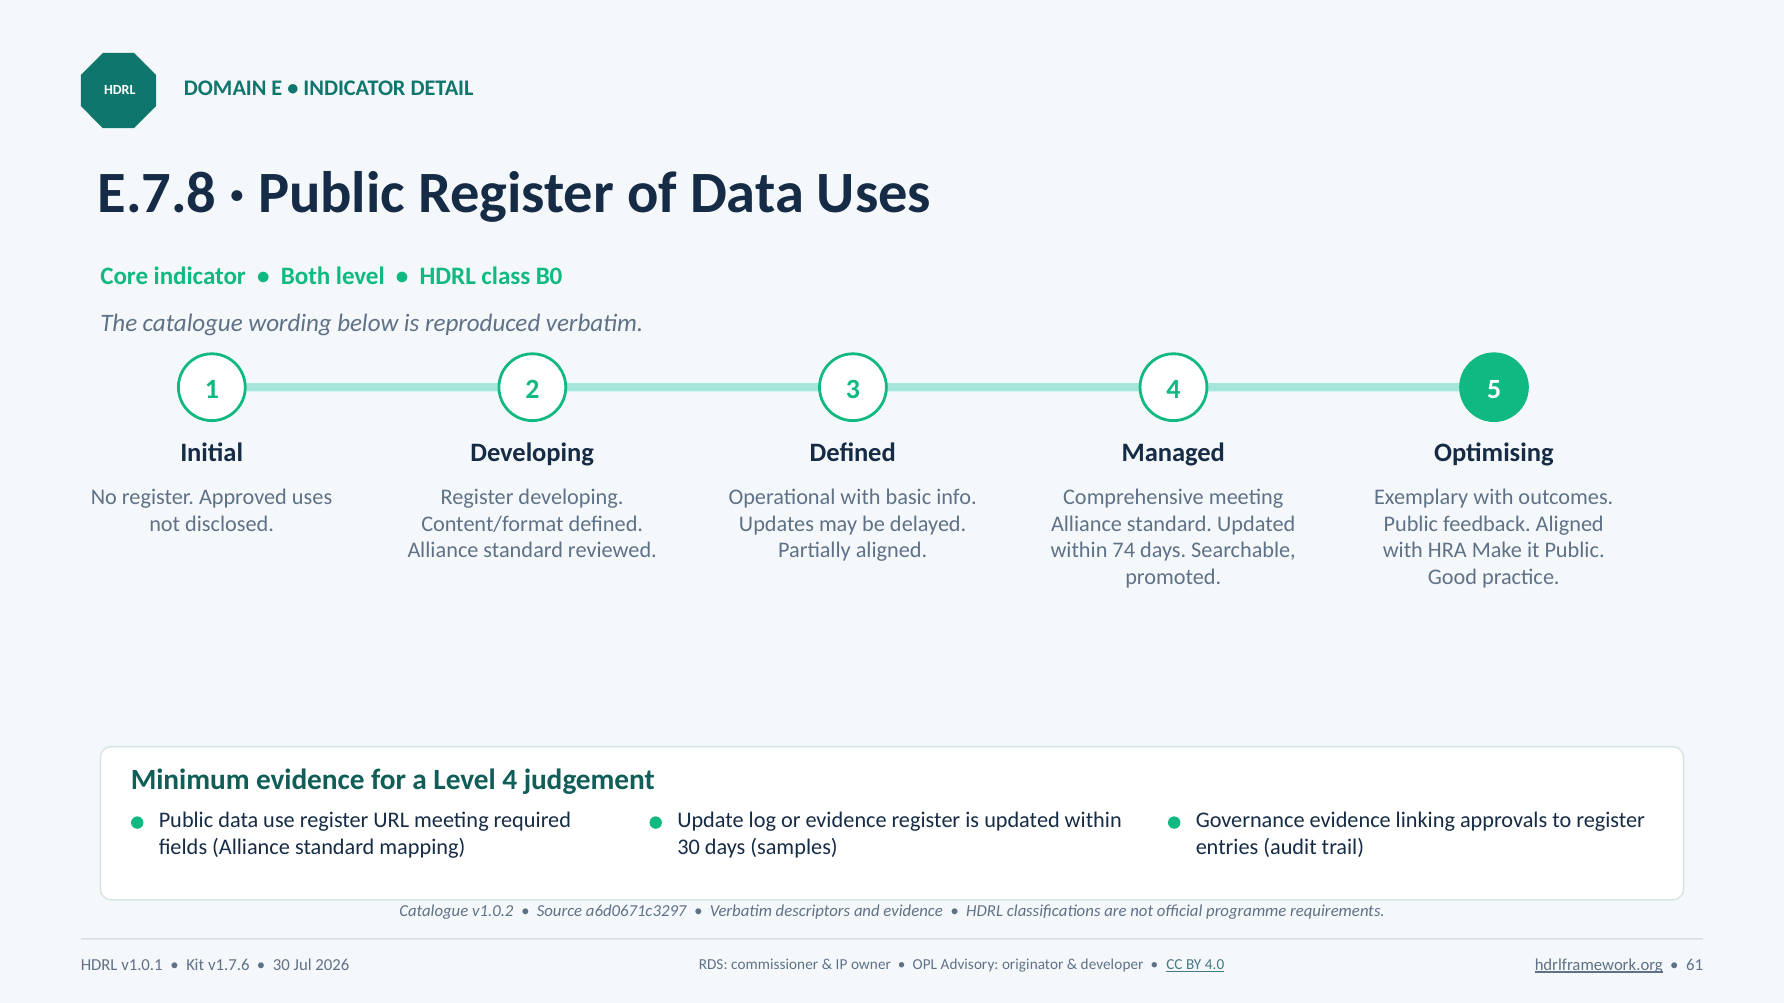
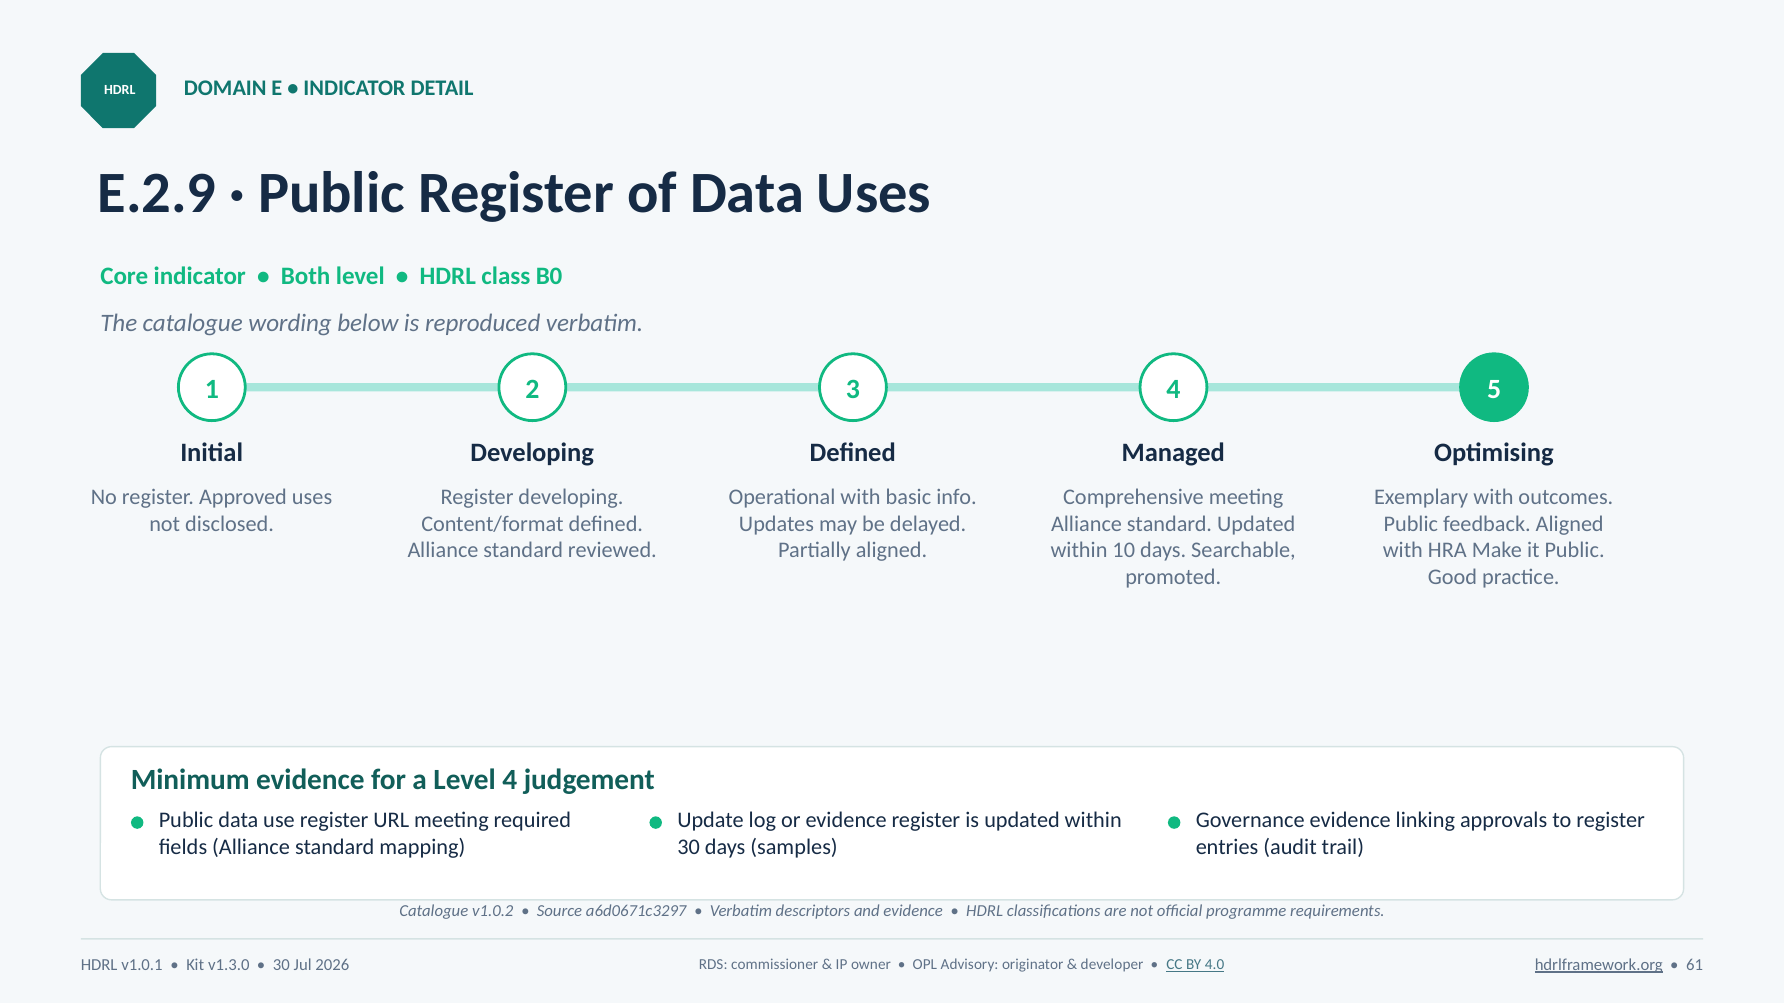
E.7.8: E.7.8 -> E.2.9 (157, 193)
74: 74 -> 10 (1124, 551)
v1.7.6: v1.7.6 -> v1.3.0 (229, 966)
